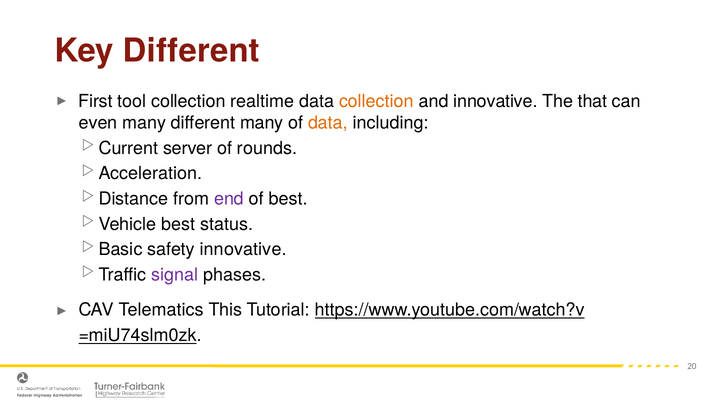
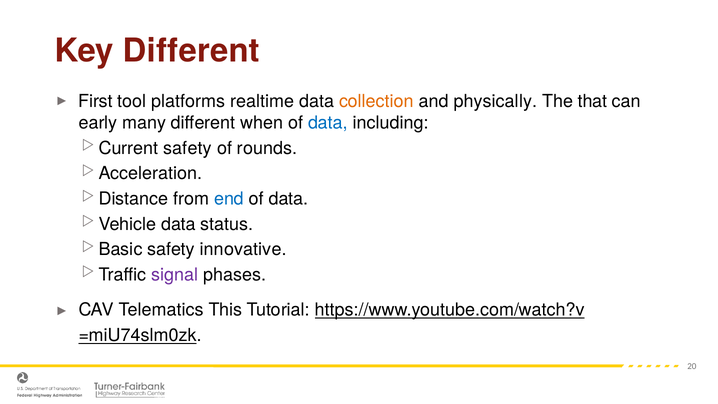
tool collection: collection -> platforms (188, 101)
and innovative: innovative -> physically (495, 101)
even: even -> early (98, 123)
different many: many -> when (262, 123)
data colour: orange -> blue (328, 123)
server: server -> safety (188, 148)
end colour: purple -> blue (229, 199)
best: best -> data (288, 199)
best: best -> data (178, 224)
